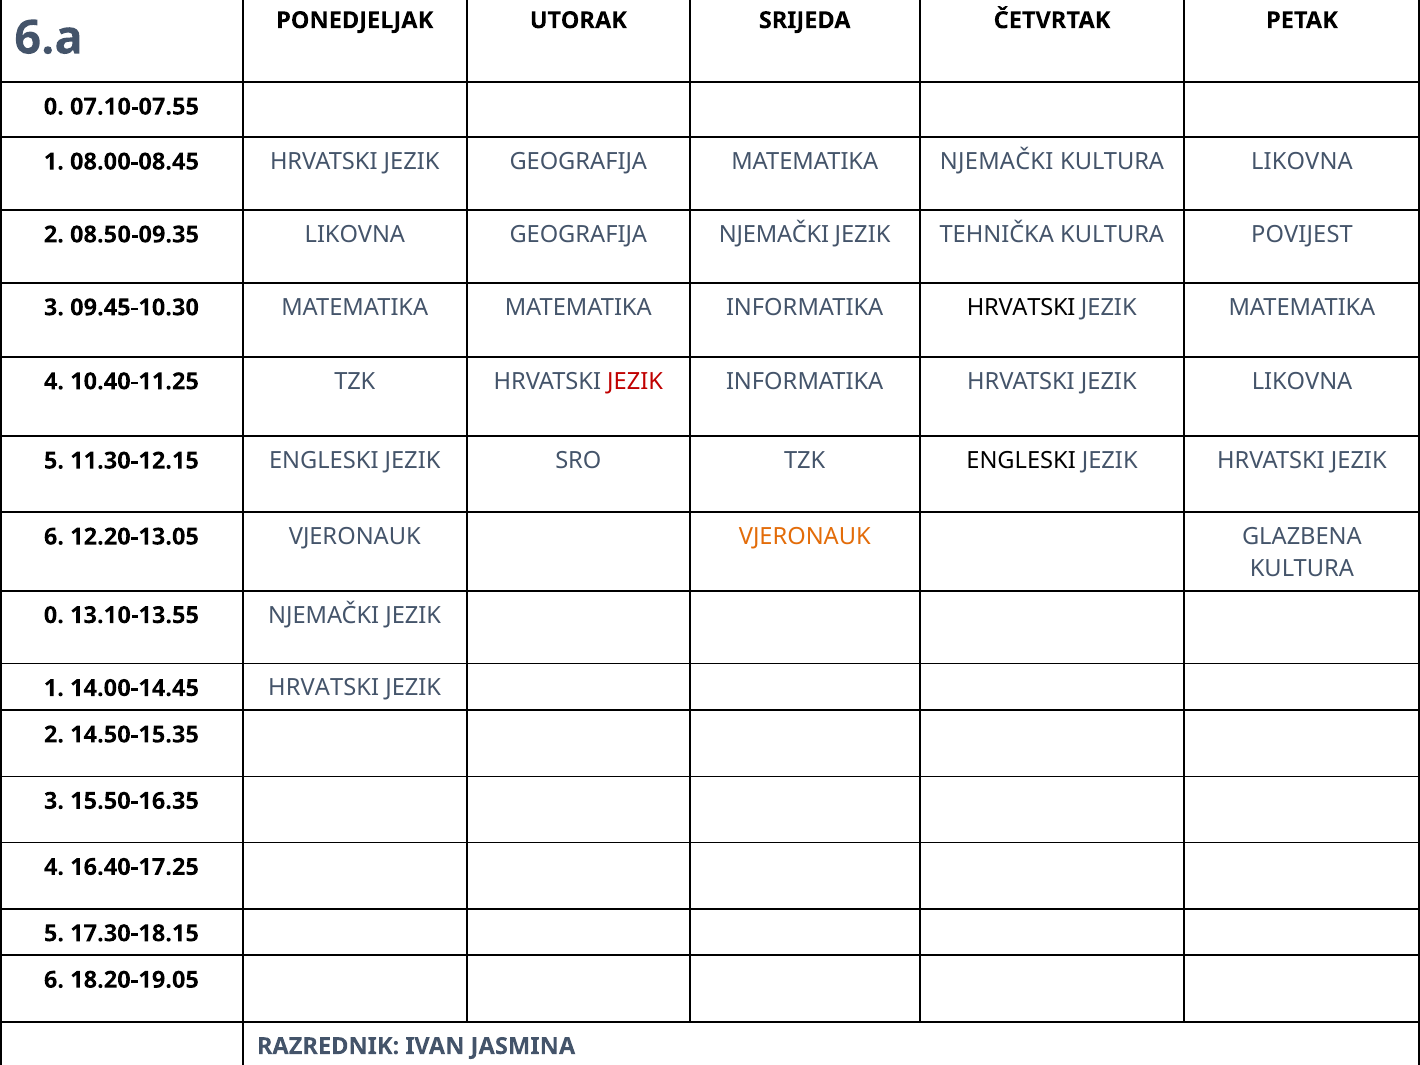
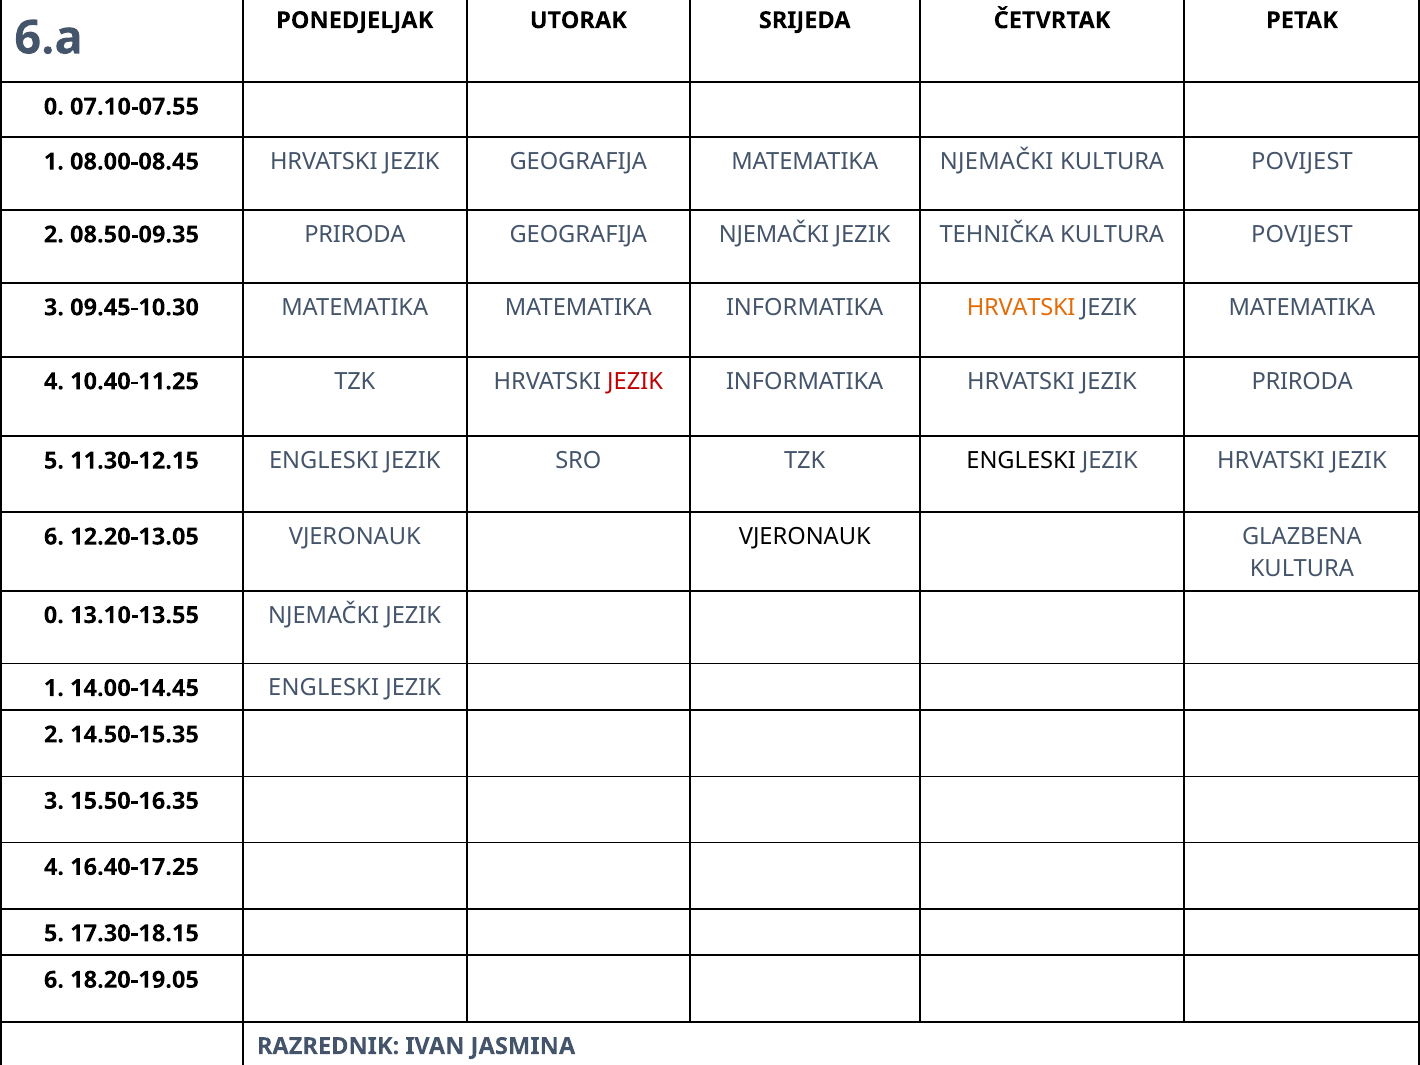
LIKOVNA: LIKOVNA -> POVIJEST (1302, 162)
08.50-09.35 LIKOVNA: LIKOVNA -> PRIRODA (355, 235)
HRVATSKI colour: black -> orange (1021, 308)
JEZIK LIKOVNA: LIKOVNA -> PRIRODA (1302, 381)
VJERONAUK colour: orange -> black (805, 537)
14.00-14.45 HRVATSKI: HRVATSKI -> ENGLESKI (324, 688)
